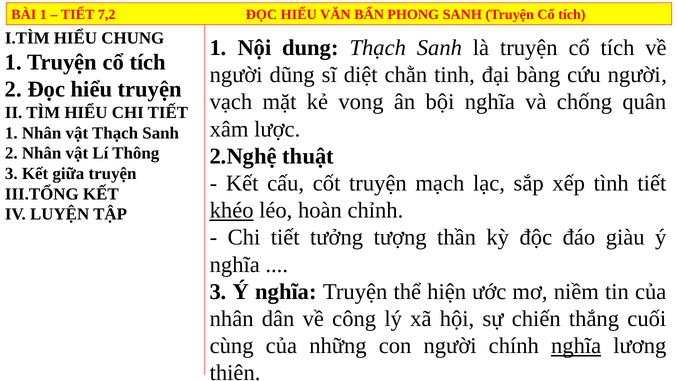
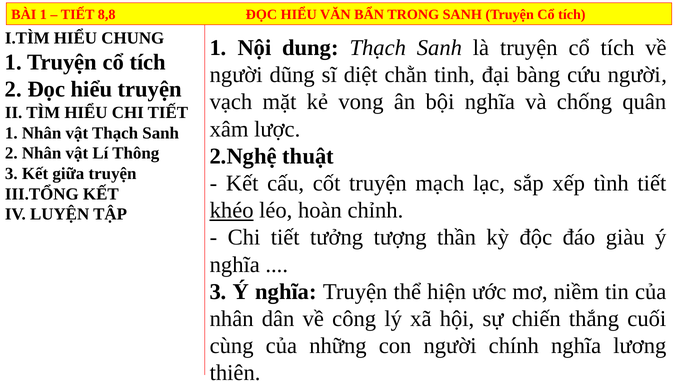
7,2: 7,2 -> 8,8 (107, 15)
PHONG: PHONG -> TRONG (413, 15)
nghĩa underline: present -> none (576, 346)
